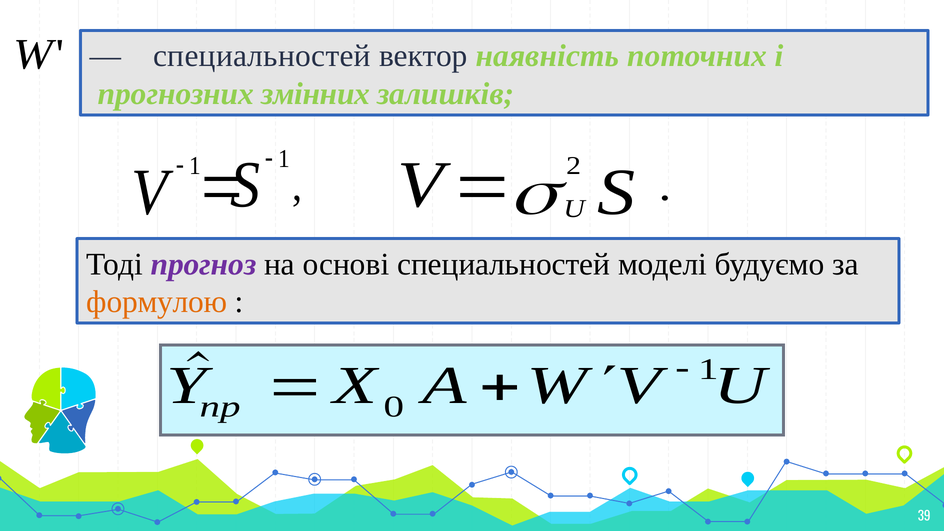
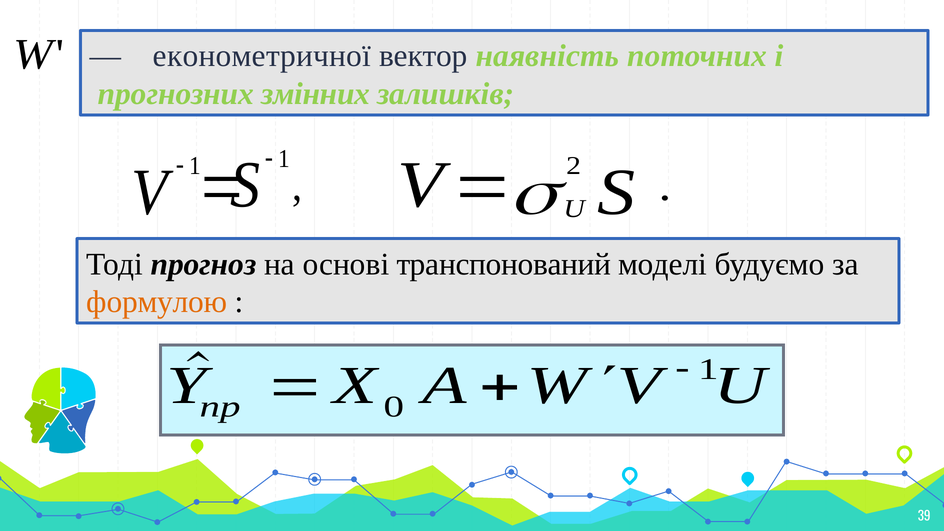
специальностей: специальностей -> економетричної (262, 56)
прогноз colour: purple -> black (203, 264)
основі специальностей: специальностей -> транспонований (504, 264)
